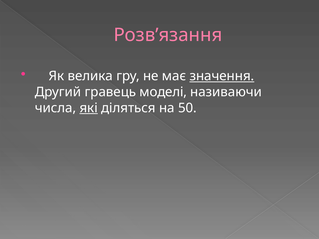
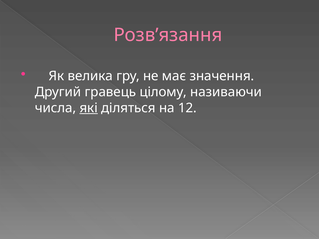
значення underline: present -> none (222, 76)
моделі: моделі -> цілому (163, 92)
50: 50 -> 12 (187, 108)
